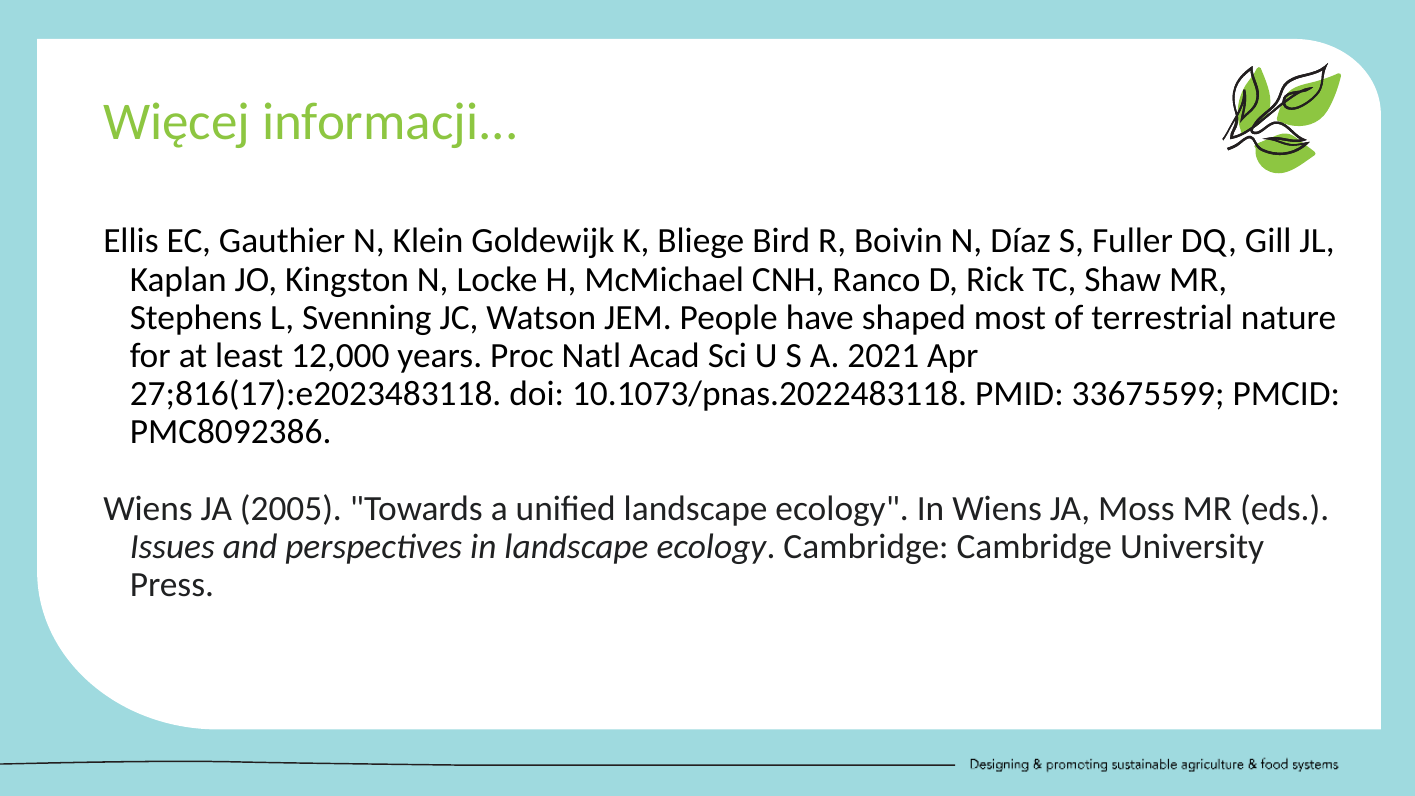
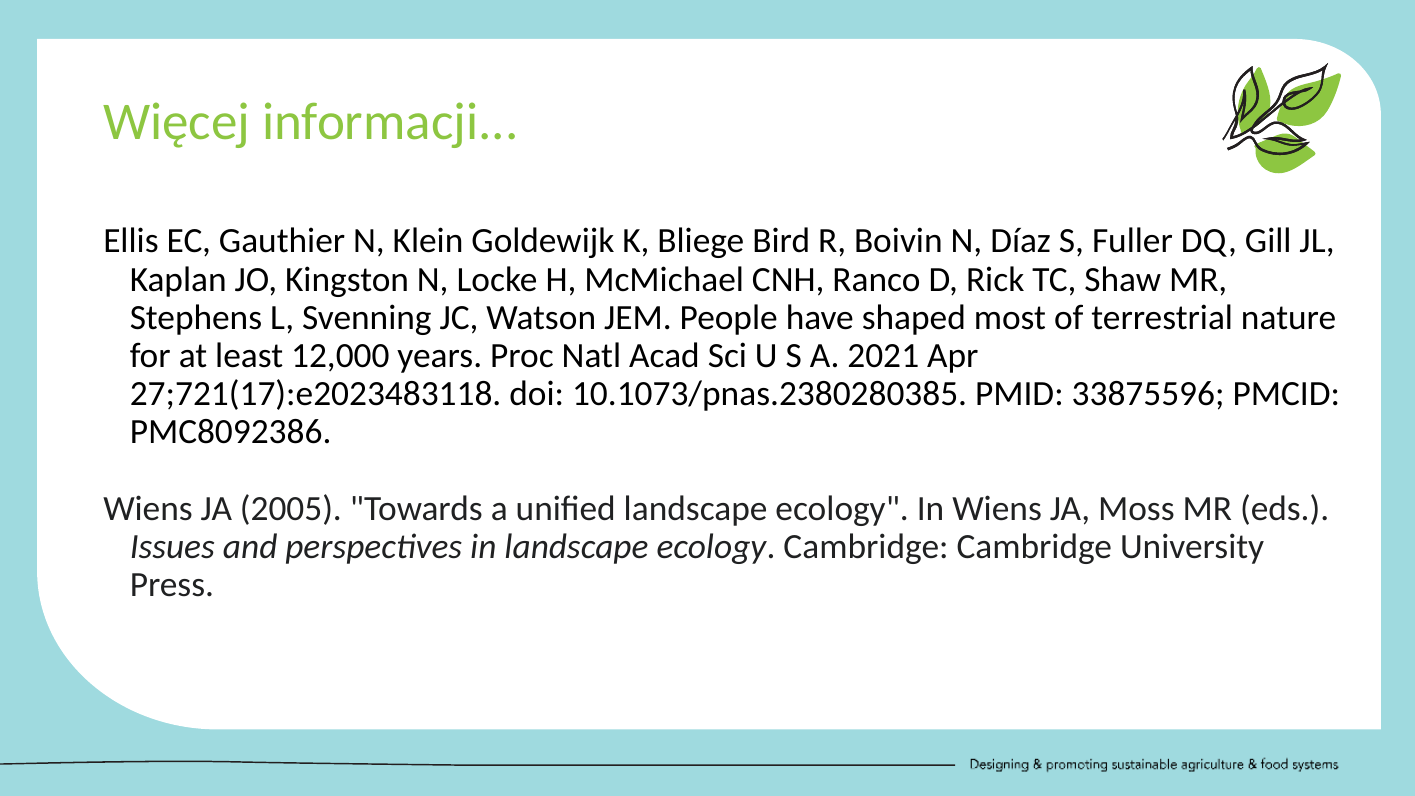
27;816(17):e2023483118: 27;816(17):e2023483118 -> 27;721(17):e2023483118 (316, 394)
10.1073/pnas.2022483118: 10.1073/pnas.2022483118 -> 10.1073/pnas.2380280385 (770, 394)
33675599: 33675599 -> 33875596 (1148, 394)
